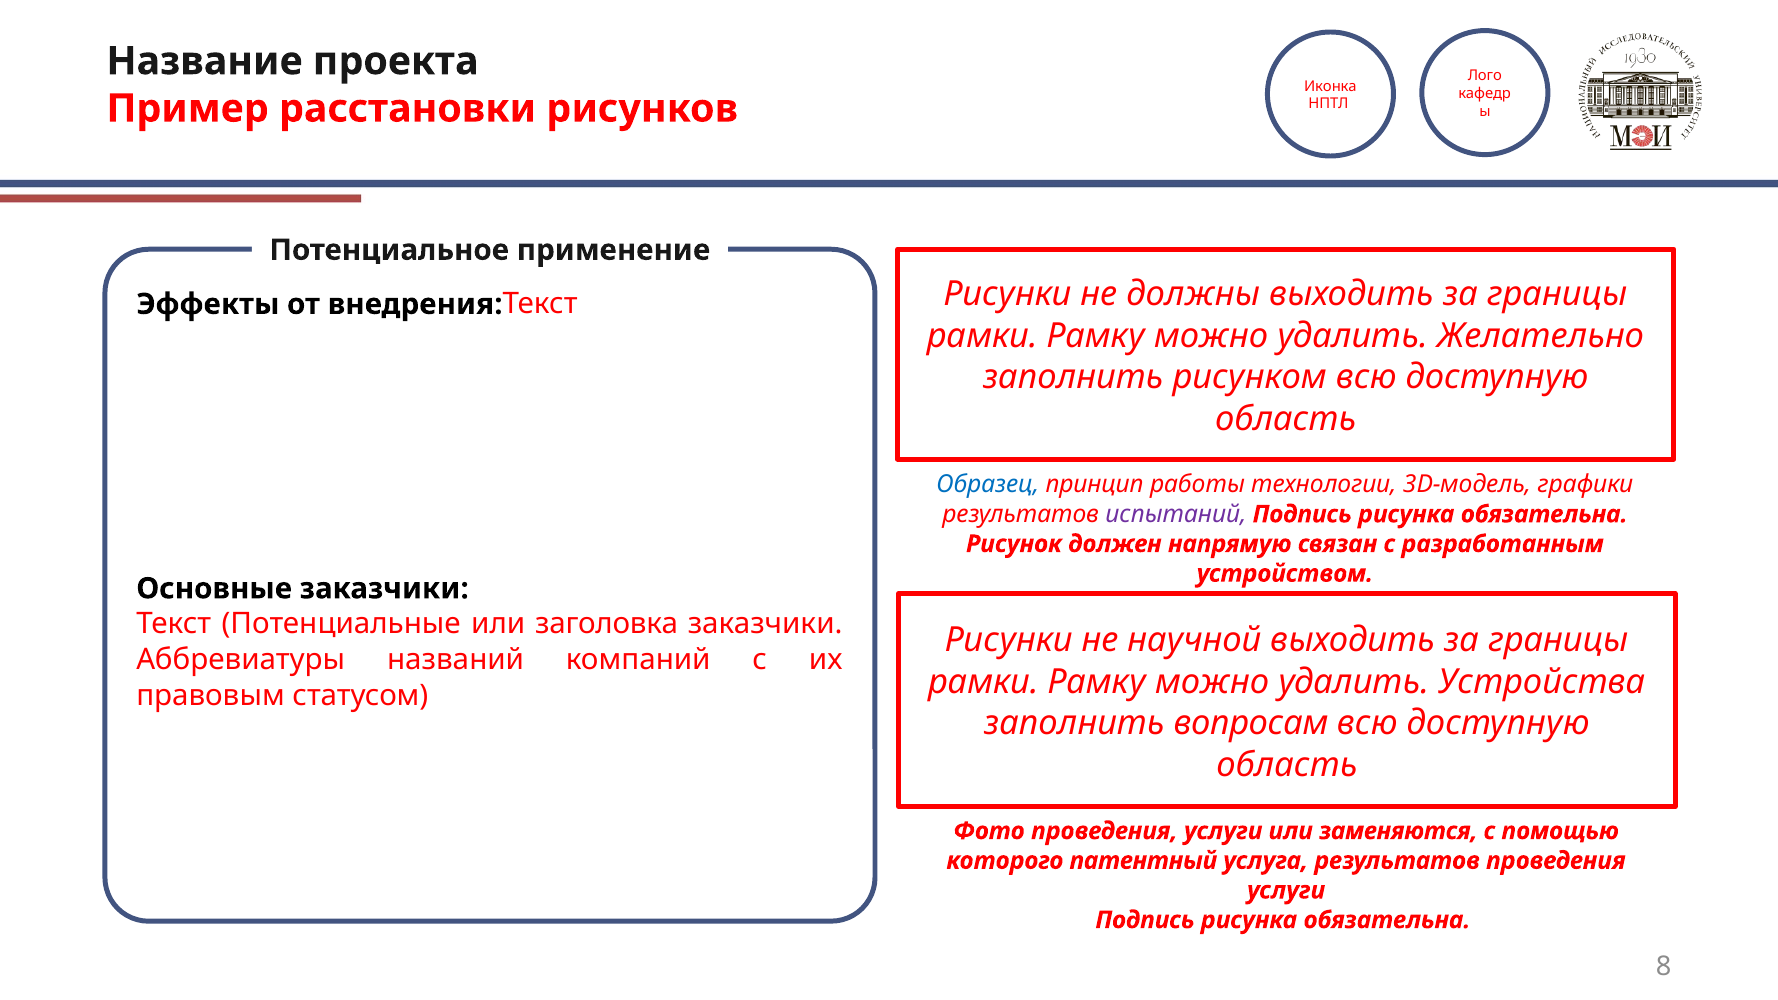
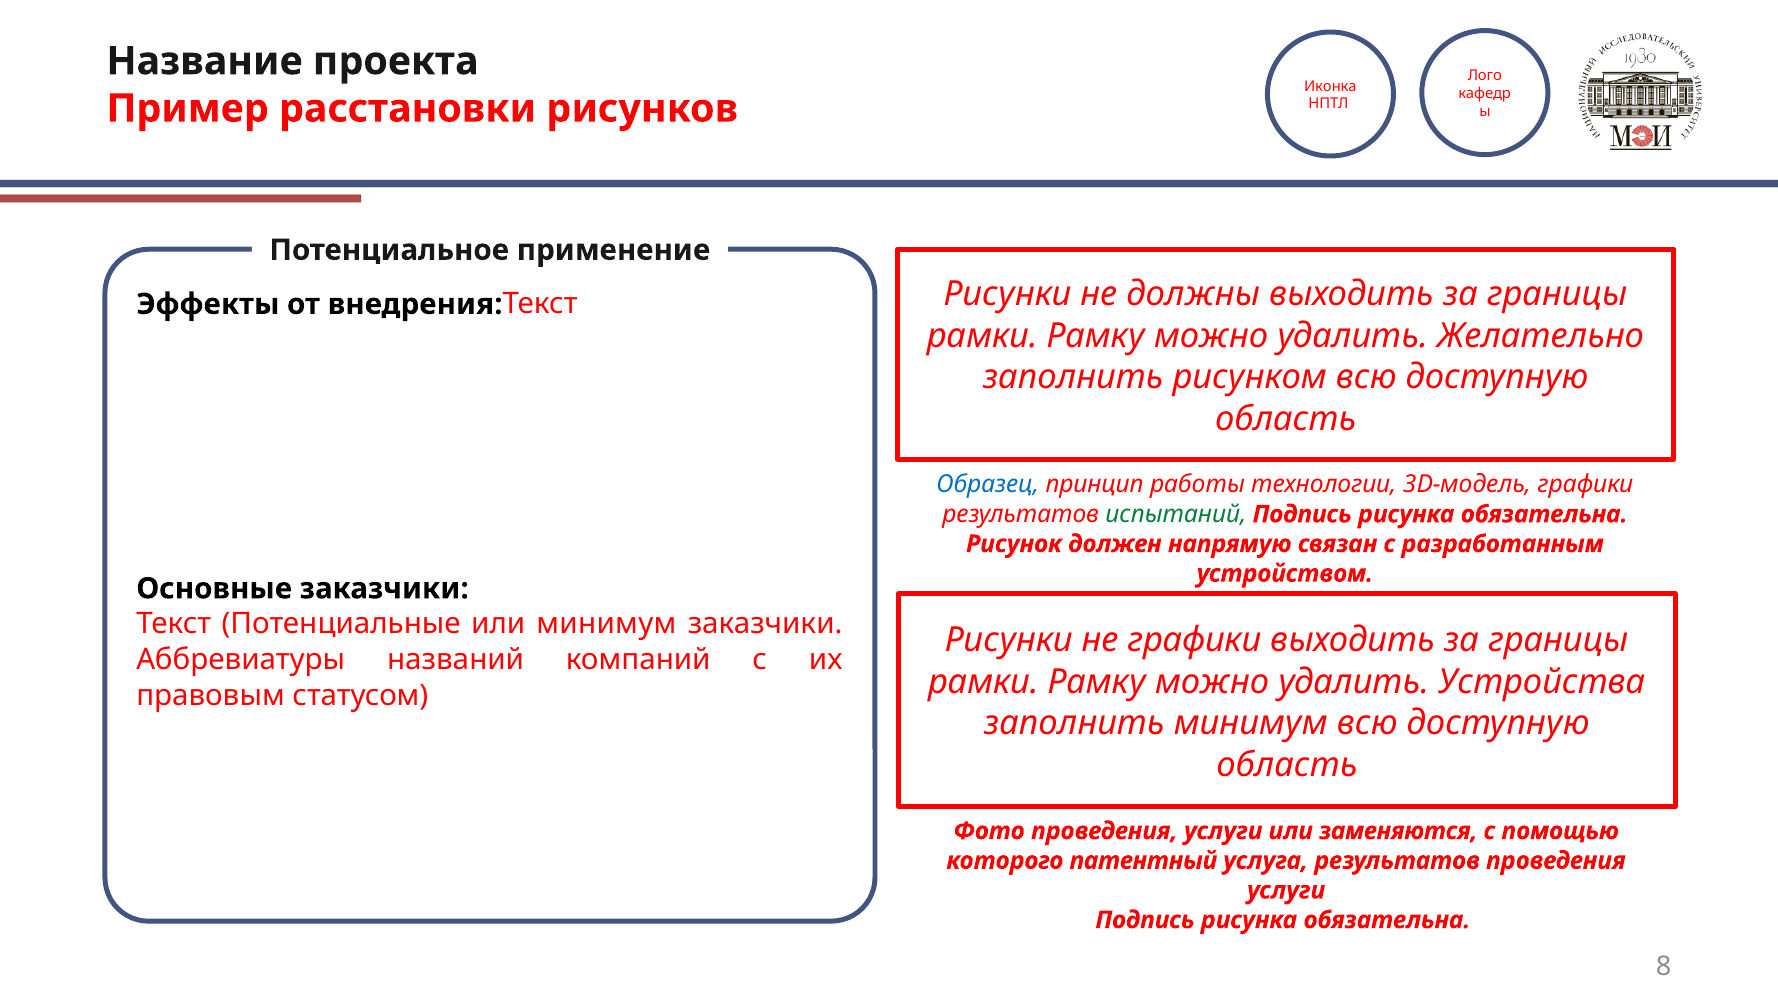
испытаний colour: purple -> green (1176, 514)
или заголовка: заголовка -> минимум (606, 624)
не научной: научной -> графики (1194, 640)
заполнить вопросам: вопросам -> минимум (1251, 723)
